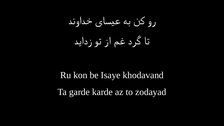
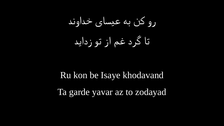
karde: karde -> yavar (102, 92)
